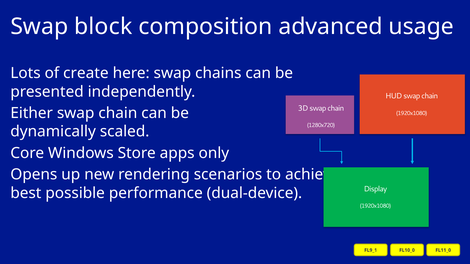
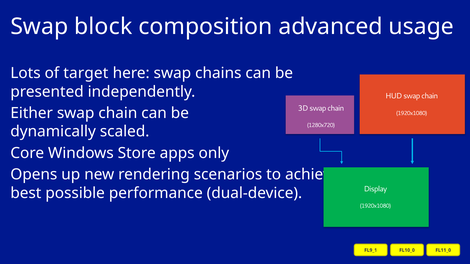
create: create -> target (86, 73)
